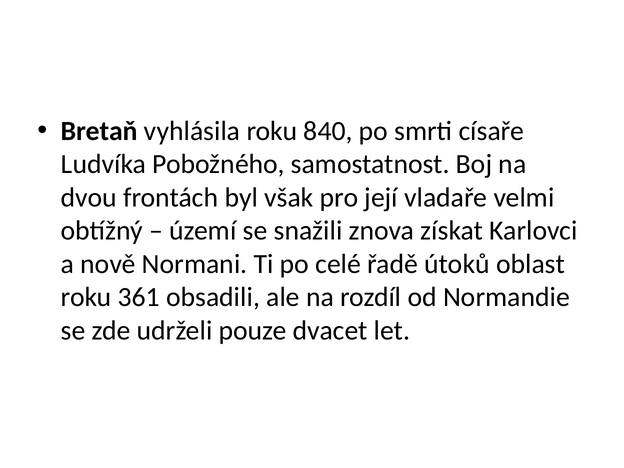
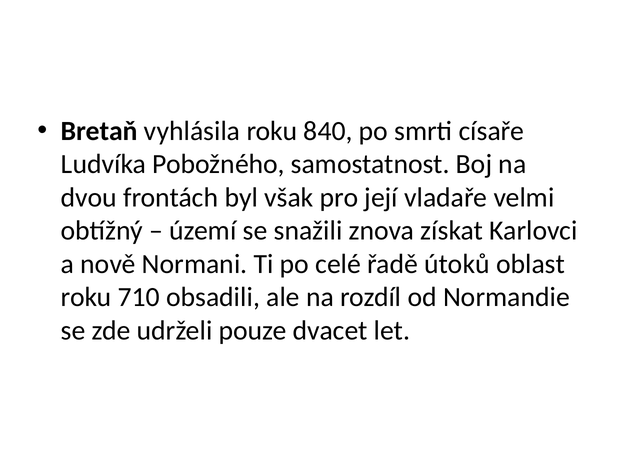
361: 361 -> 710 (139, 297)
